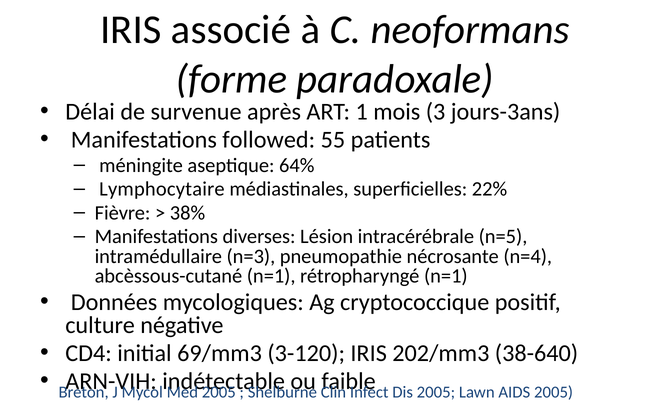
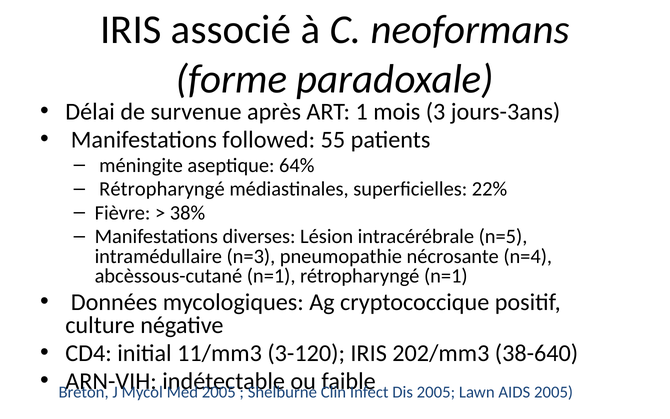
Lymphocytaire: Lymphocytaire -> Rétropharyngé (162, 189)
69/mm3: 69/mm3 -> 11/mm3 (220, 353)
